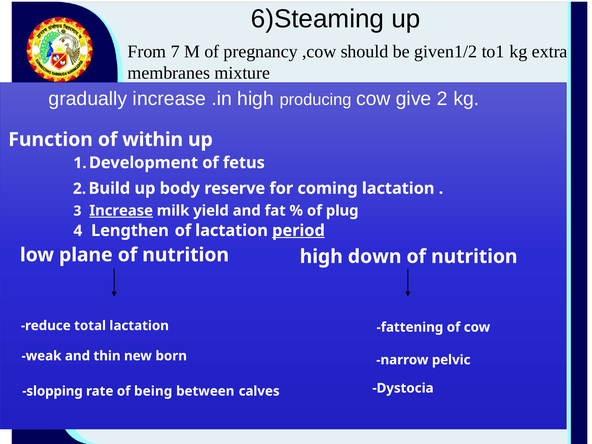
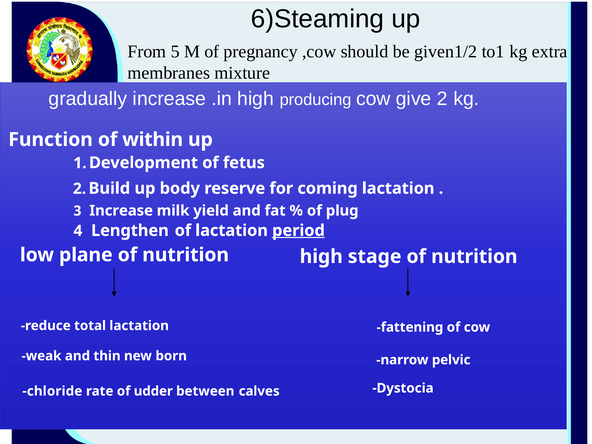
7: 7 -> 5 (175, 52)
Increase underline: present -> none (121, 211)
down: down -> stage (375, 256)
slopping: slopping -> chloride (52, 391)
being: being -> udder (153, 391)
